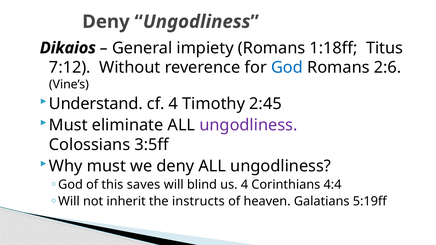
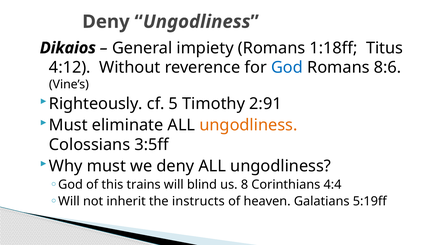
7:12: 7:12 -> 4:12 (70, 68)
2:6: 2:6 -> 8:6 (388, 68)
Understand: Understand -> Righteously (96, 104)
cf 4: 4 -> 5 (173, 104)
2:45: 2:45 -> 2:91 (265, 104)
ungodliness colour: purple -> orange (248, 125)
saves: saves -> trains (144, 185)
us 4: 4 -> 8 (244, 185)
